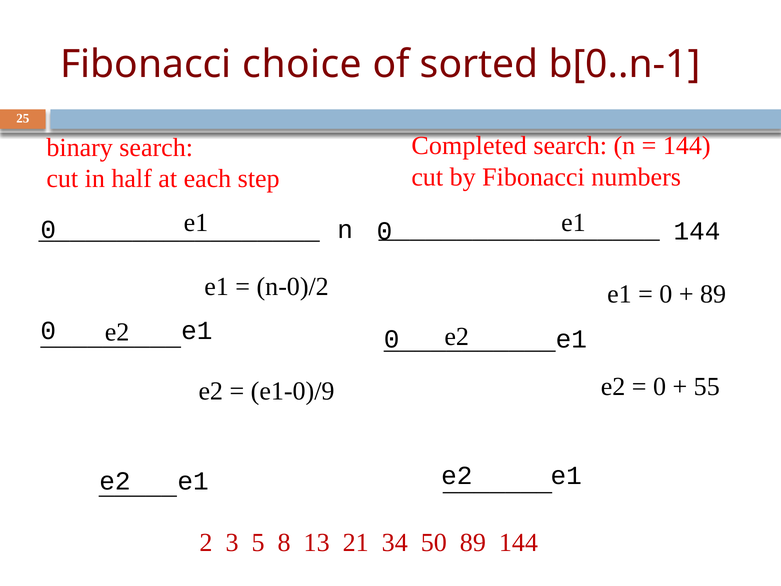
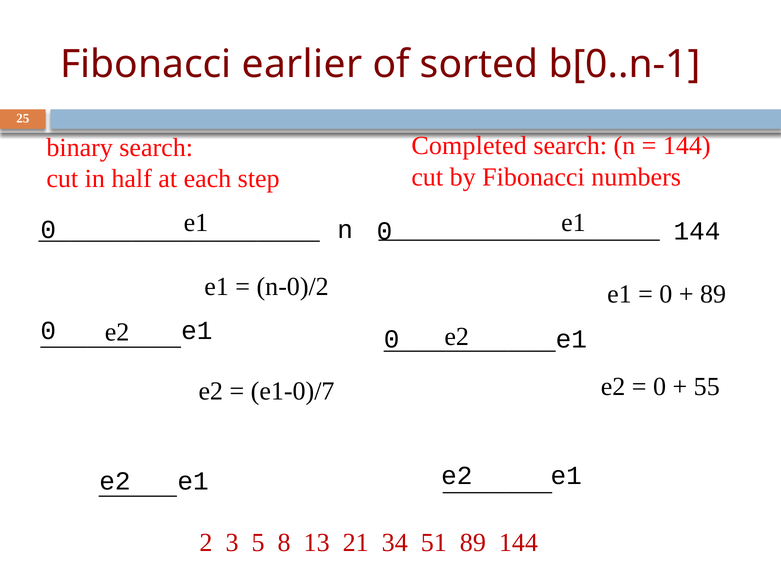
choice: choice -> earlier (302, 65)
e1-0)/9: e1-0)/9 -> e1-0)/7 (293, 391)
50: 50 -> 51 (434, 542)
